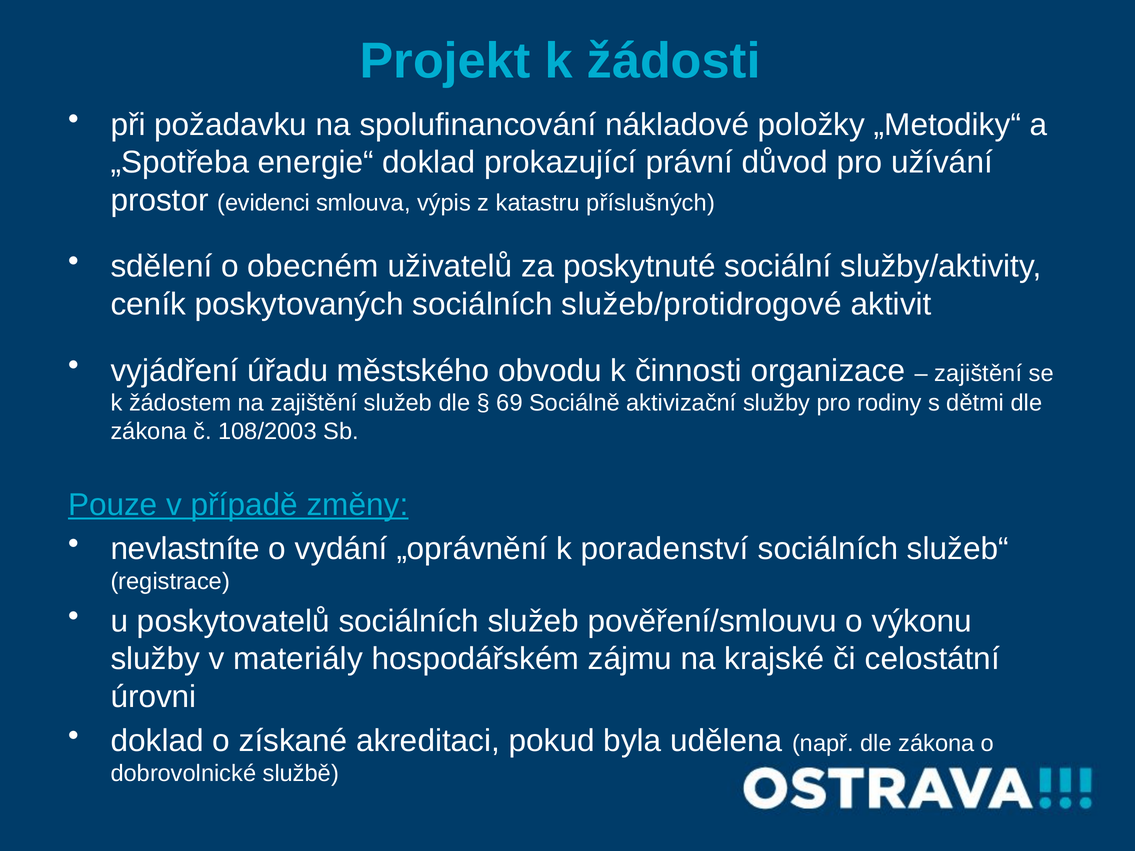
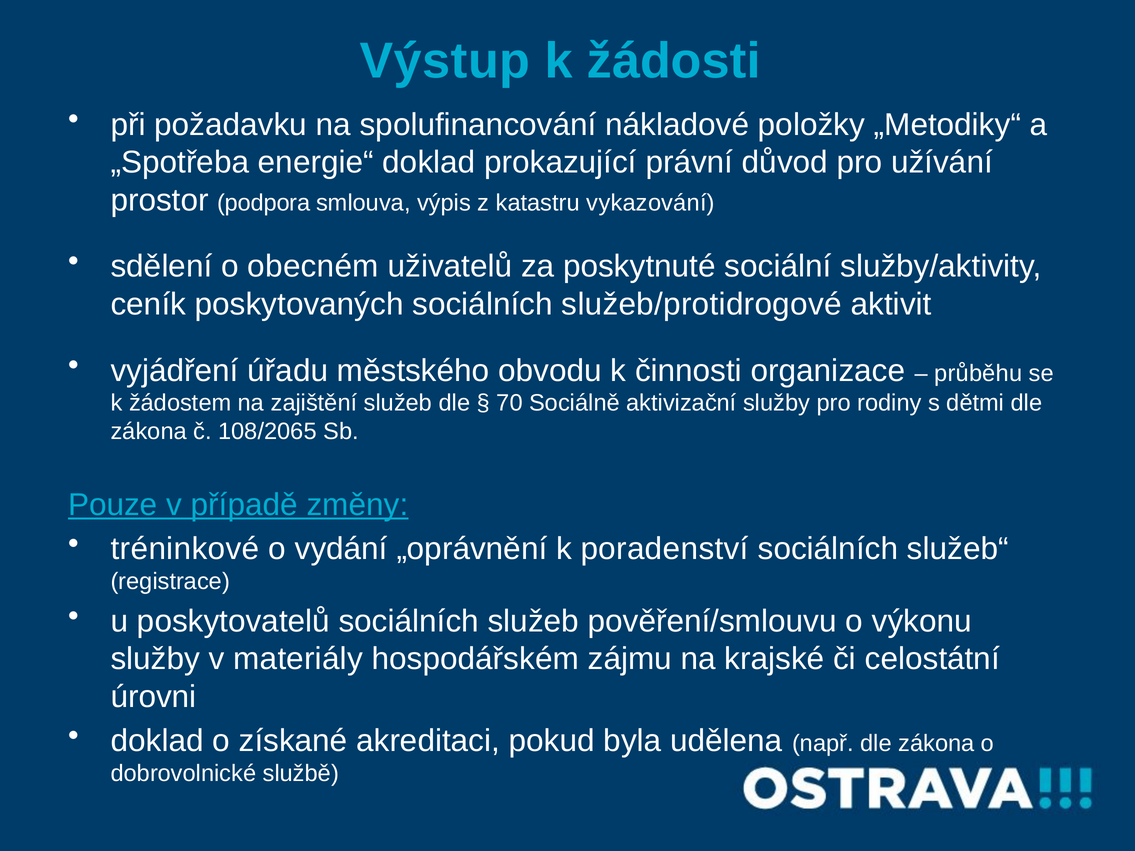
Projekt: Projekt -> Výstup (445, 61)
evidenci: evidenci -> podpora (264, 203)
příslušných: příslušných -> vykazování (651, 203)
zajištění: zajištění -> průběhu (978, 373)
69: 69 -> 70 (510, 403)
108/2003: 108/2003 -> 108/2065 (267, 432)
nevlastníte: nevlastníte -> tréninkové (185, 549)
